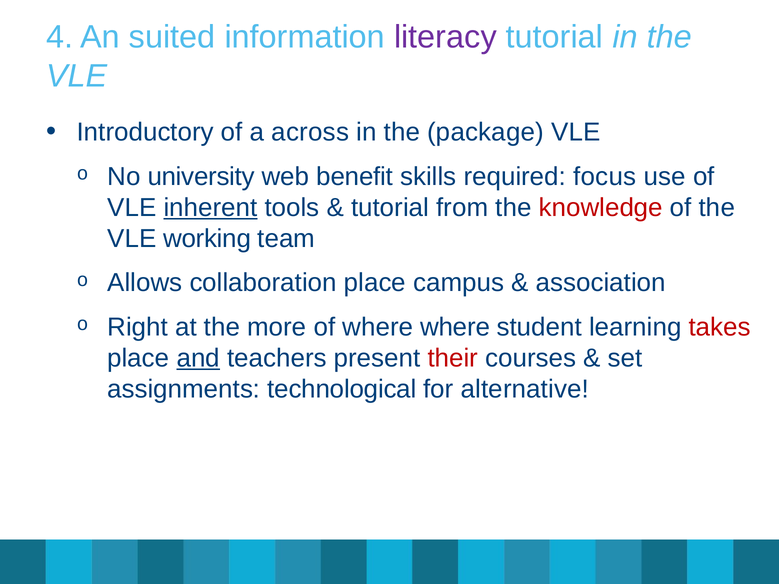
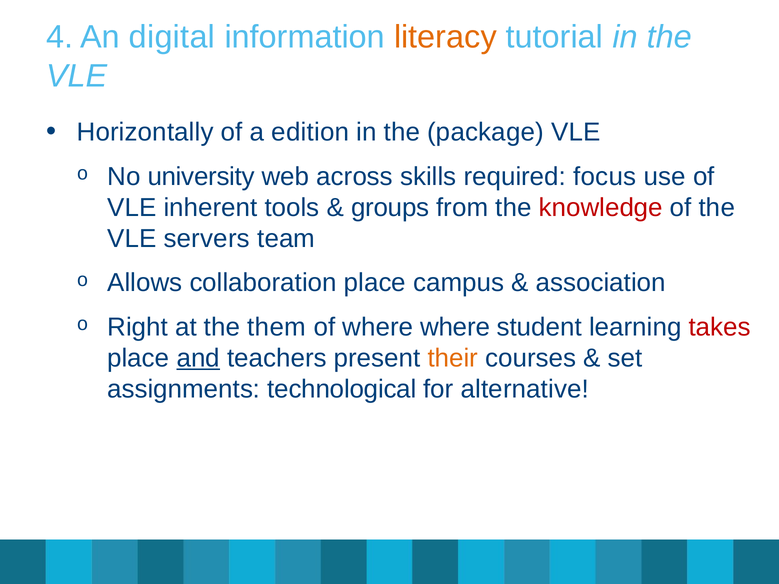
suited: suited -> digital (172, 37)
literacy colour: purple -> orange (445, 37)
Introductory: Introductory -> Horizontally (145, 132)
across: across -> edition (310, 132)
benefit: benefit -> across (355, 177)
inherent underline: present -> none (210, 208)
tutorial: tutorial -> groups (390, 208)
working: working -> servers (207, 239)
more: more -> them (277, 327)
their colour: red -> orange (453, 358)
